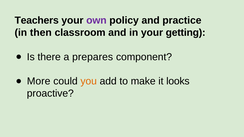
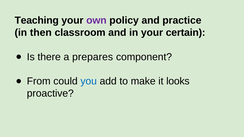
Teachers: Teachers -> Teaching (37, 20)
getting: getting -> certain (186, 33)
More: More -> From (39, 81)
you colour: orange -> blue (89, 81)
